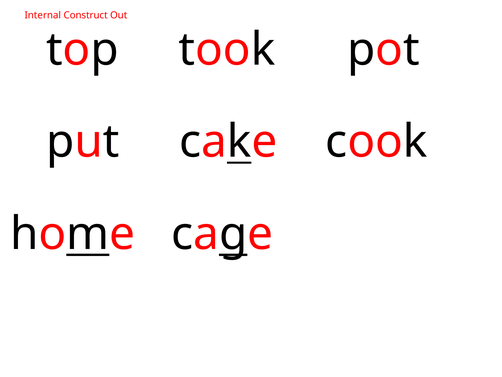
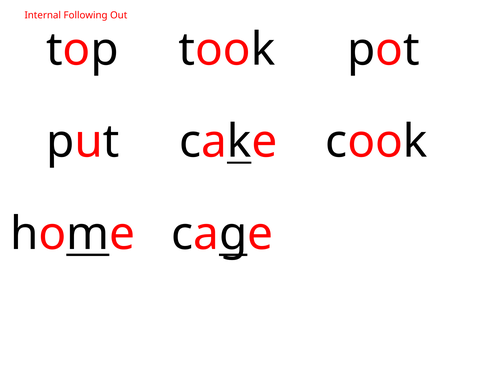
Construct: Construct -> Following (86, 15)
